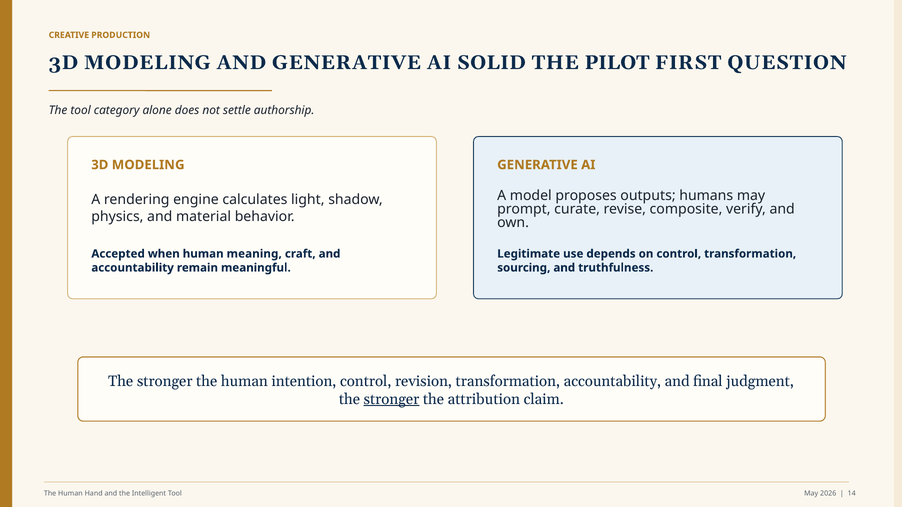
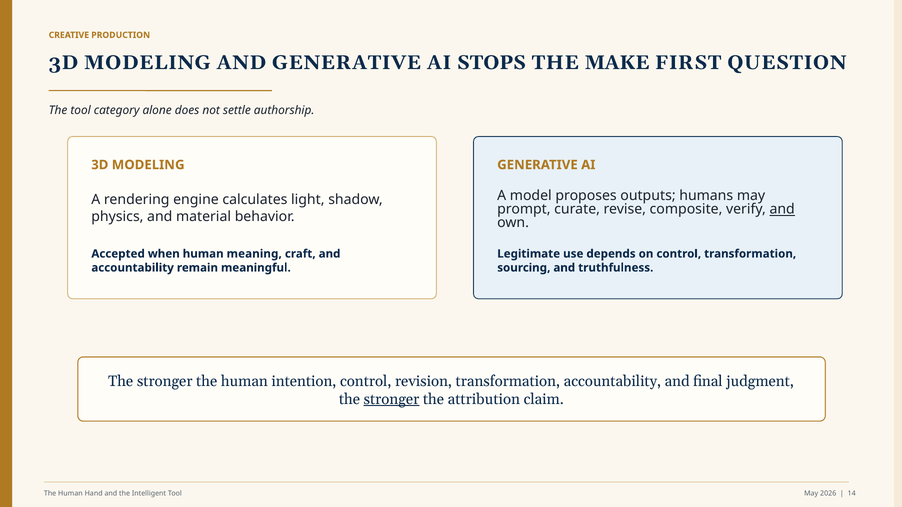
SOLID: SOLID -> STOPS (491, 63)
PILOT: PILOT -> MAKE (617, 63)
and underline: none -> present (782, 209)
